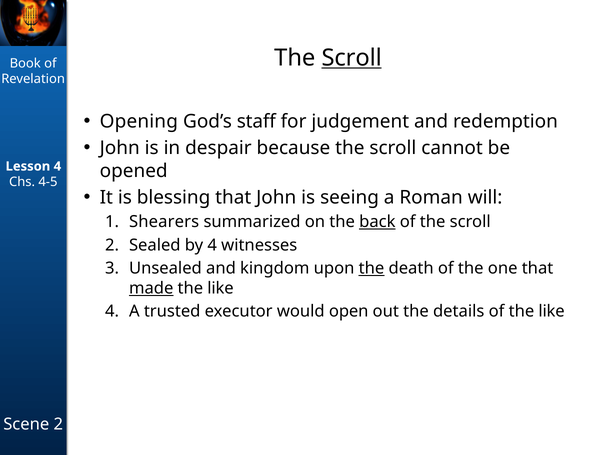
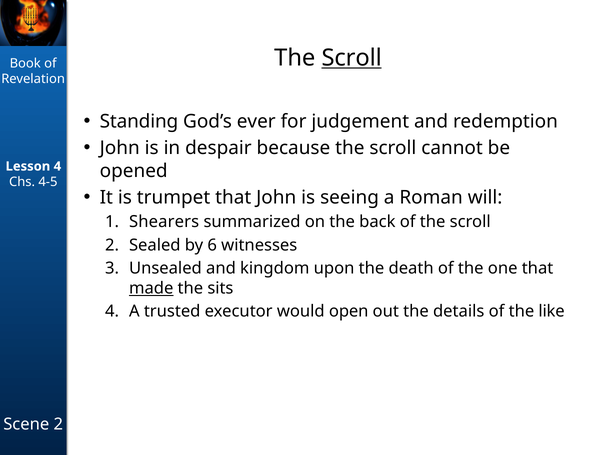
Opening: Opening -> Standing (139, 122)
staff: staff -> ever (256, 122)
blessing: blessing -> trumpet (174, 198)
back underline: present -> none (377, 222)
by 4: 4 -> 6 (212, 245)
the underline: present -> none (372, 268)
like: like -> sits (220, 288)
